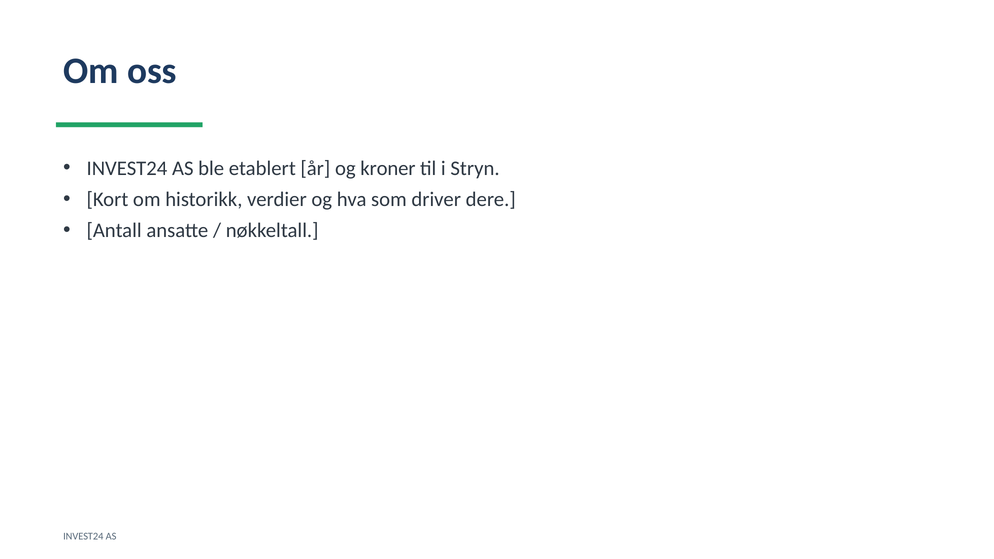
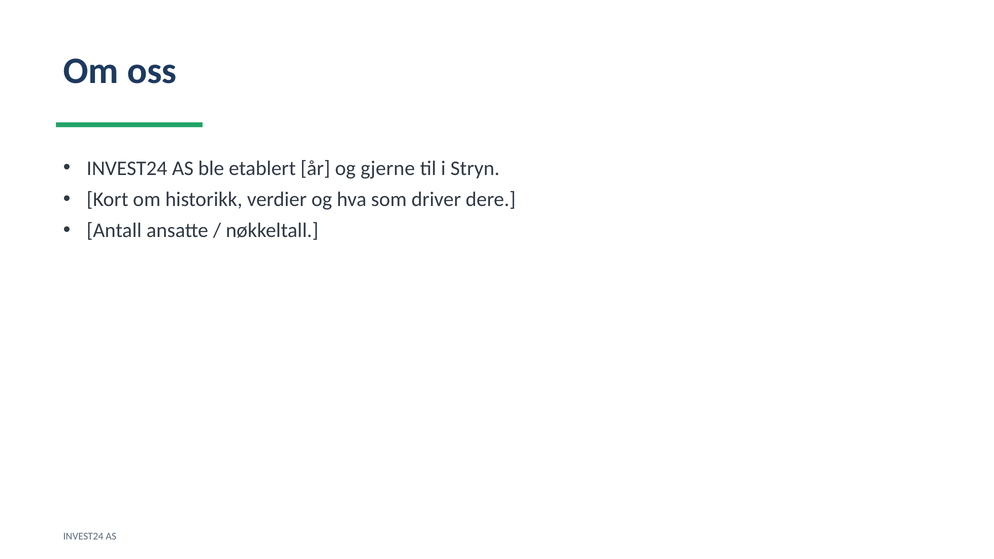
kroner: kroner -> gjerne (388, 168)
